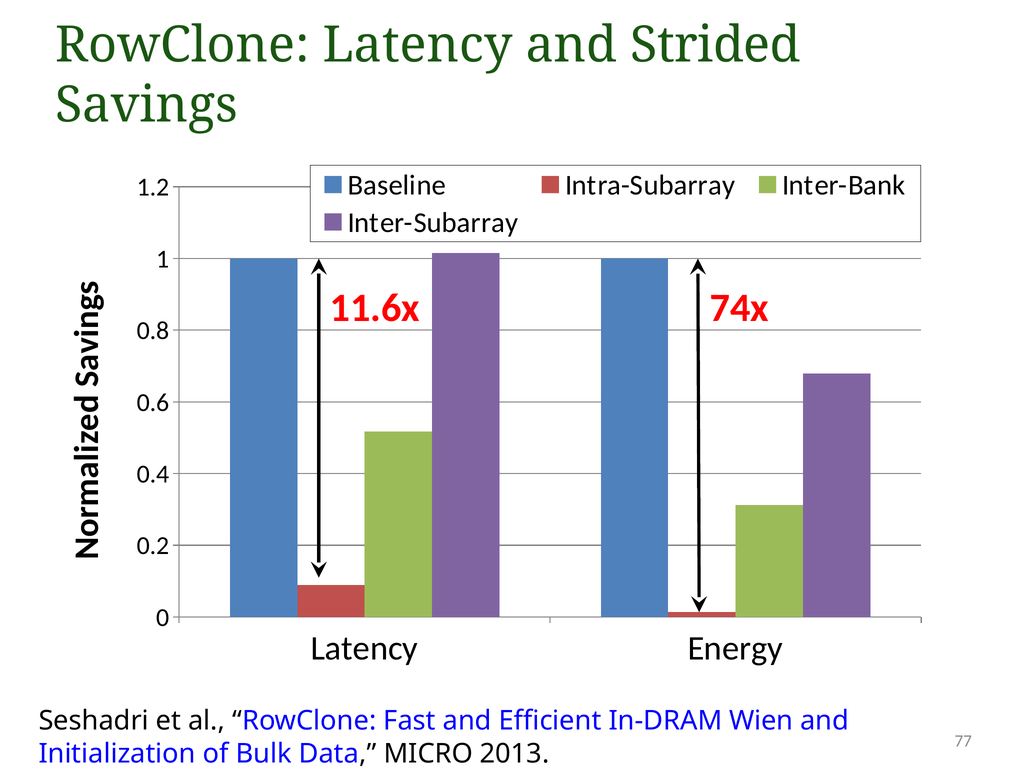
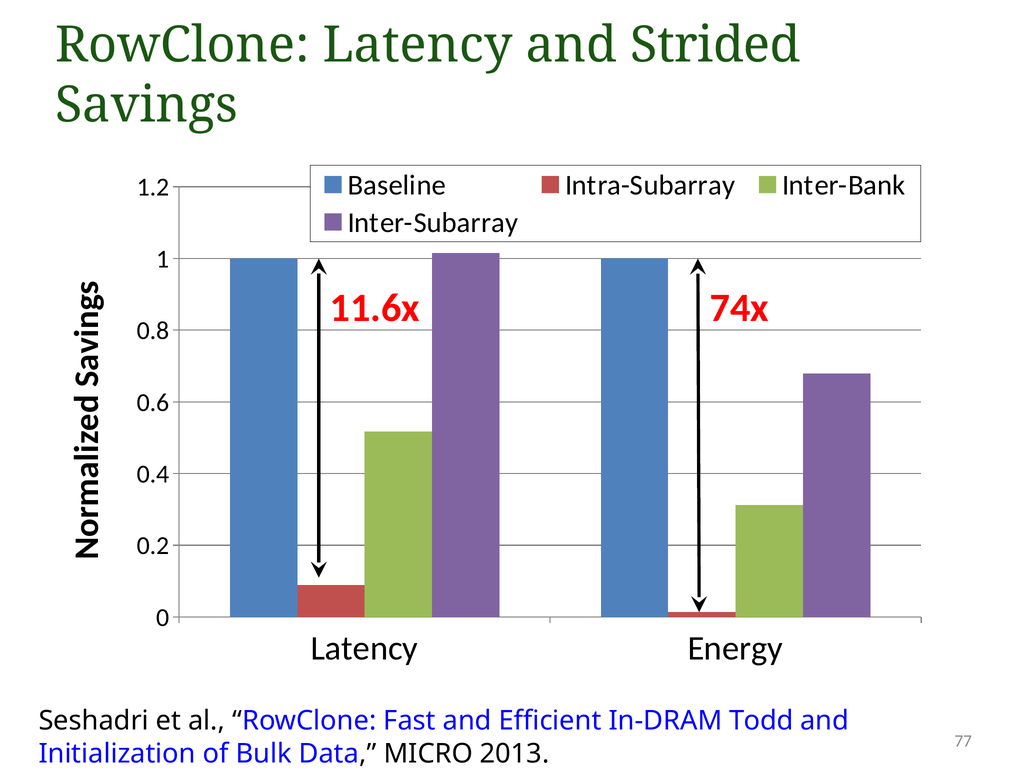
Wien: Wien -> Todd (761, 720)
